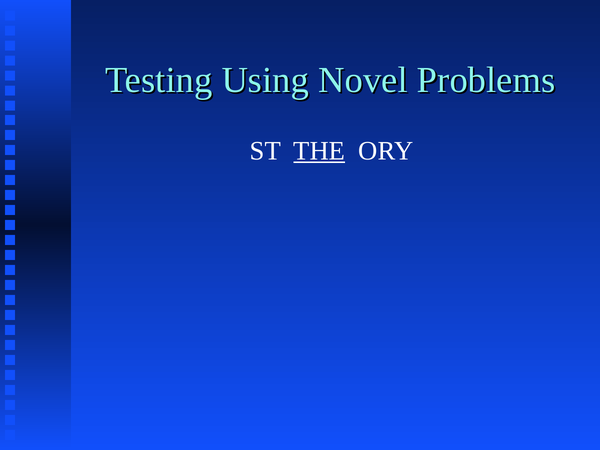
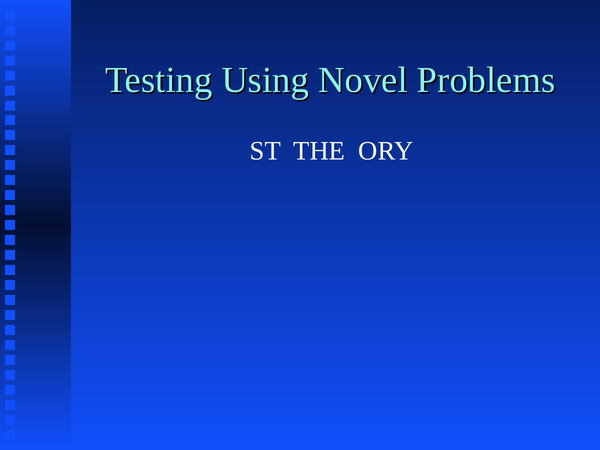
THE underline: present -> none (319, 151)
